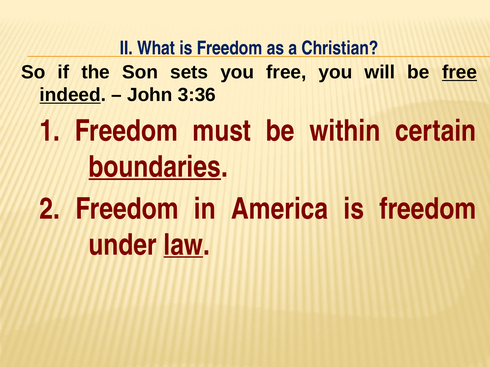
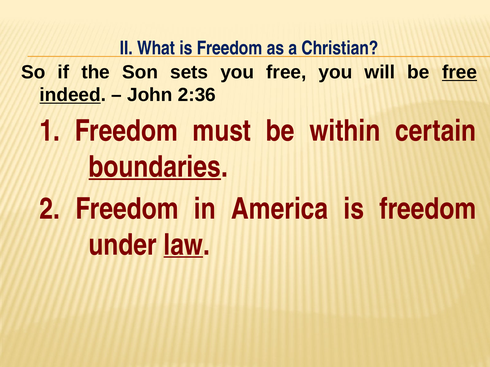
3:36: 3:36 -> 2:36 (197, 95)
